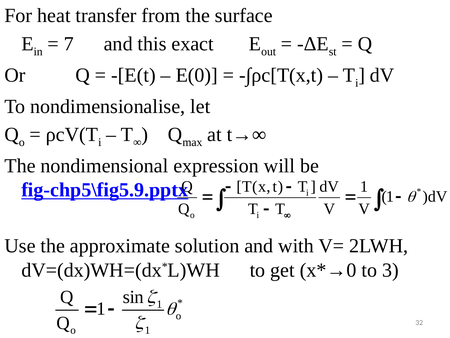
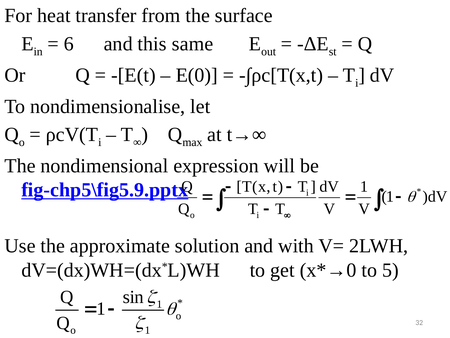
7: 7 -> 6 (69, 44)
exact: exact -> same (193, 44)
3: 3 -> 5 (390, 270)
